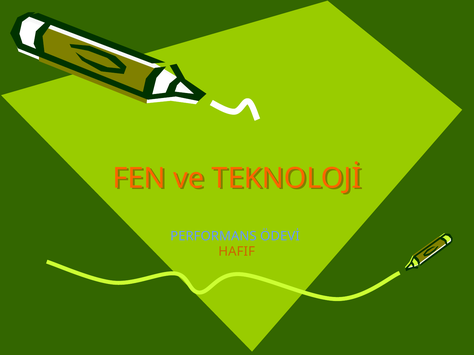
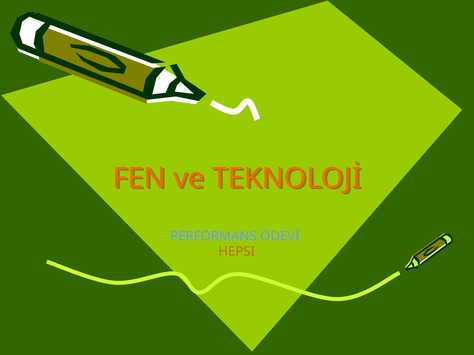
HAFIF: HAFIF -> HEPSI (237, 252)
